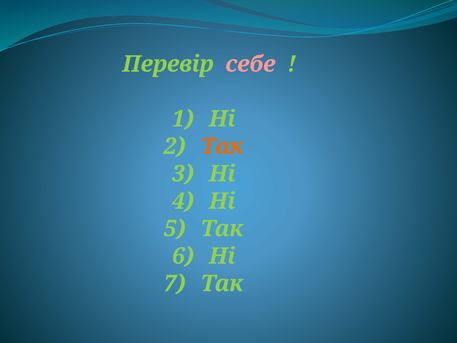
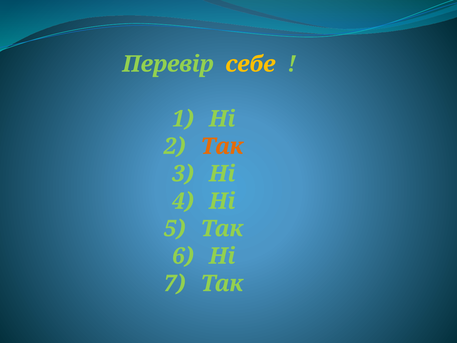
себе colour: pink -> yellow (251, 64)
